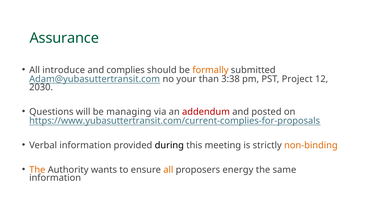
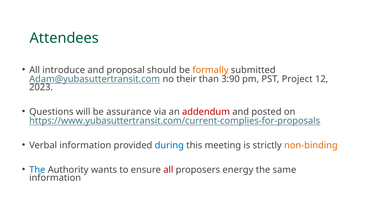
Assurance: Assurance -> Attendees (64, 38)
complies: complies -> proposal (126, 70)
your: your -> their (186, 79)
3:38: 3:38 -> 3:90 (231, 79)
2030: 2030 -> 2023 (41, 87)
managing: managing -> assurance (129, 112)
during colour: black -> blue (169, 146)
The colour: orange -> blue (37, 170)
all colour: orange -> red (168, 170)
